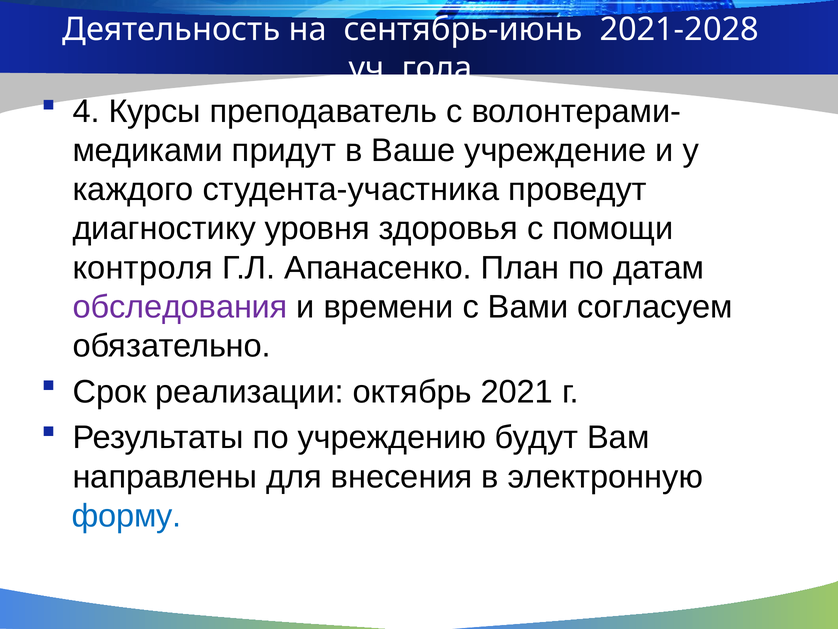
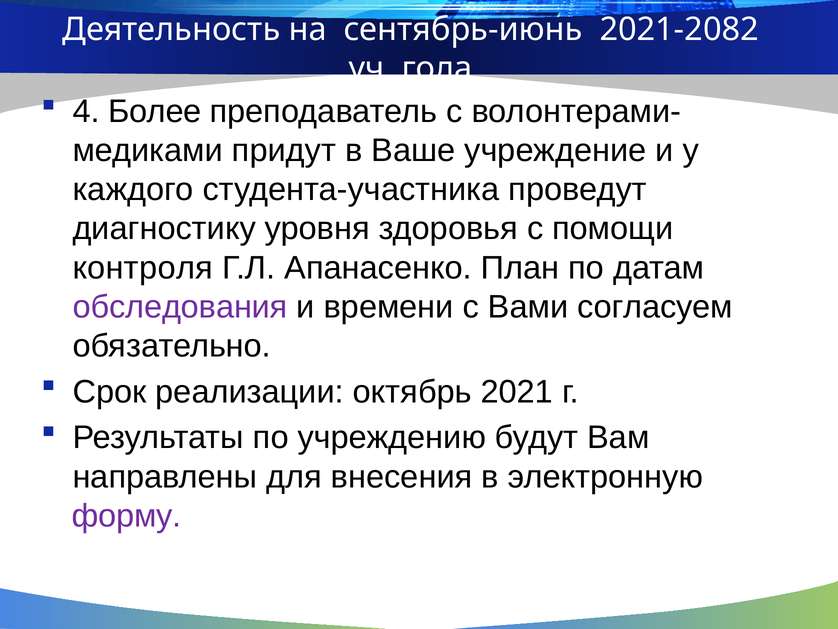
2021-2028: 2021-2028 -> 2021-2082 (679, 29)
Курсы: Курсы -> Более (155, 111)
форму colour: blue -> purple (127, 516)
